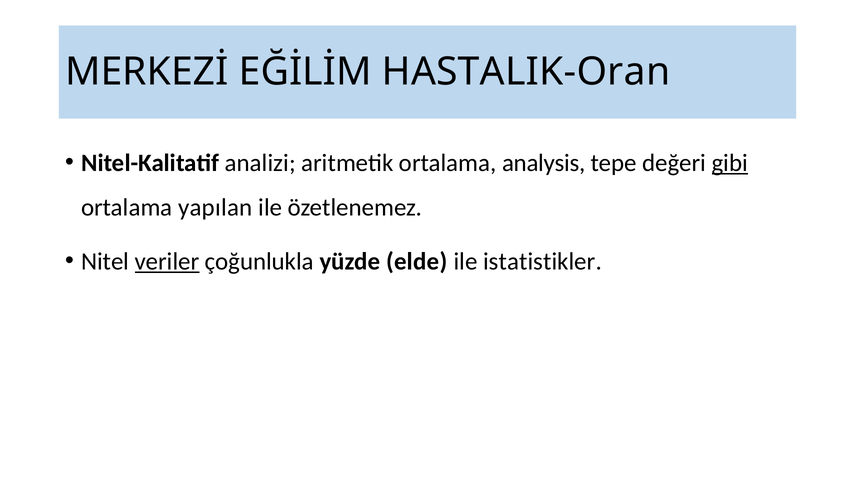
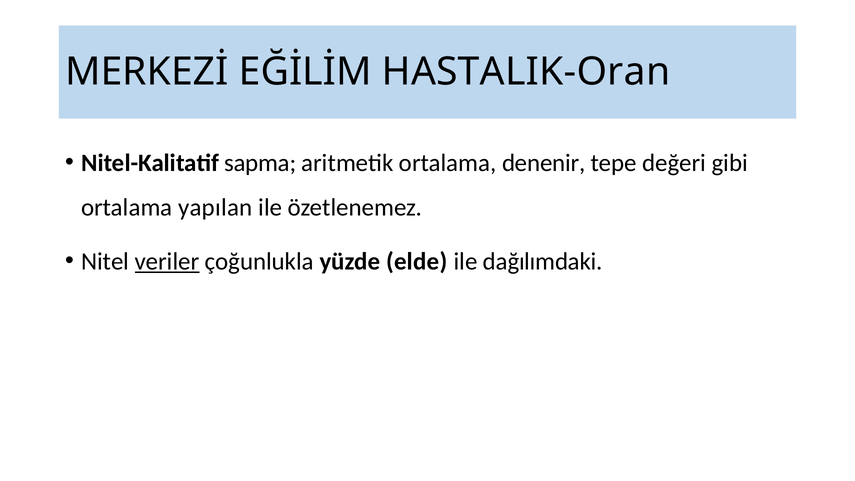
analizi: analizi -> sapma (260, 163)
analysis: analysis -> denenir (544, 163)
gibi underline: present -> none (730, 163)
istatistikler: istatistikler -> dağılımdaki (543, 261)
